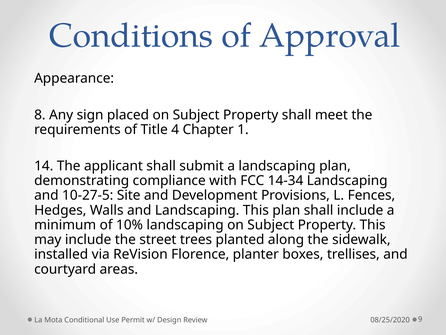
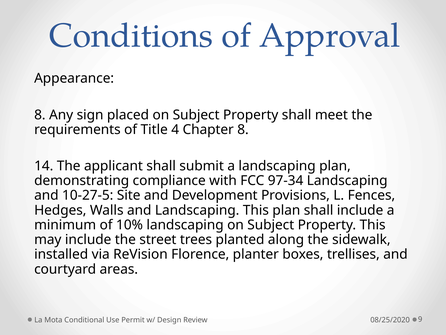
Chapter 1: 1 -> 8 (243, 129)
14-34: 14-34 -> 97-34 (286, 180)
